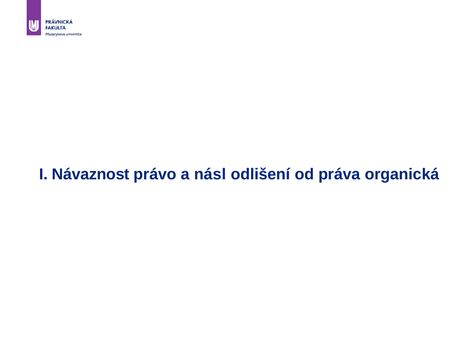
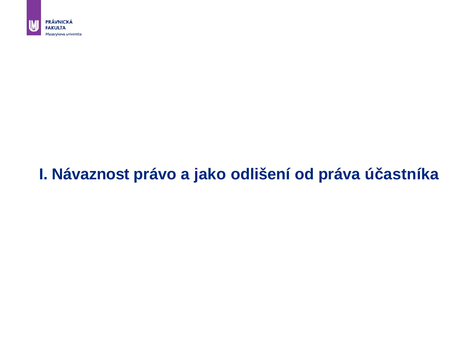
násl: násl -> jako (210, 174)
organická: organická -> účastníka (402, 174)
